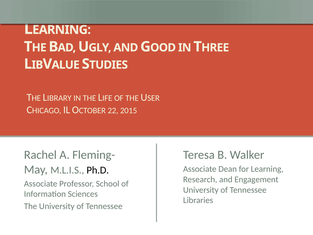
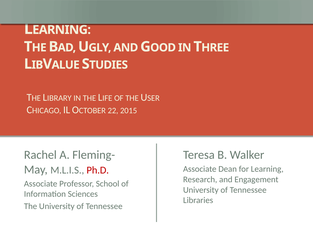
Ph.D colour: black -> red (98, 170)
